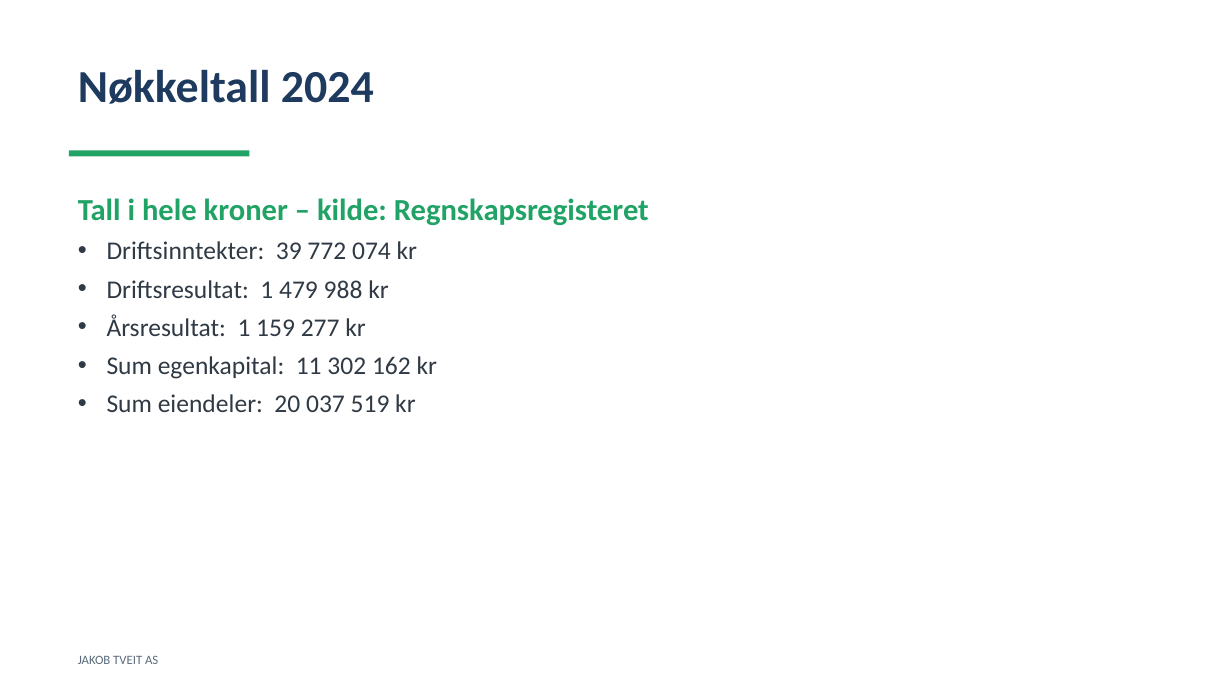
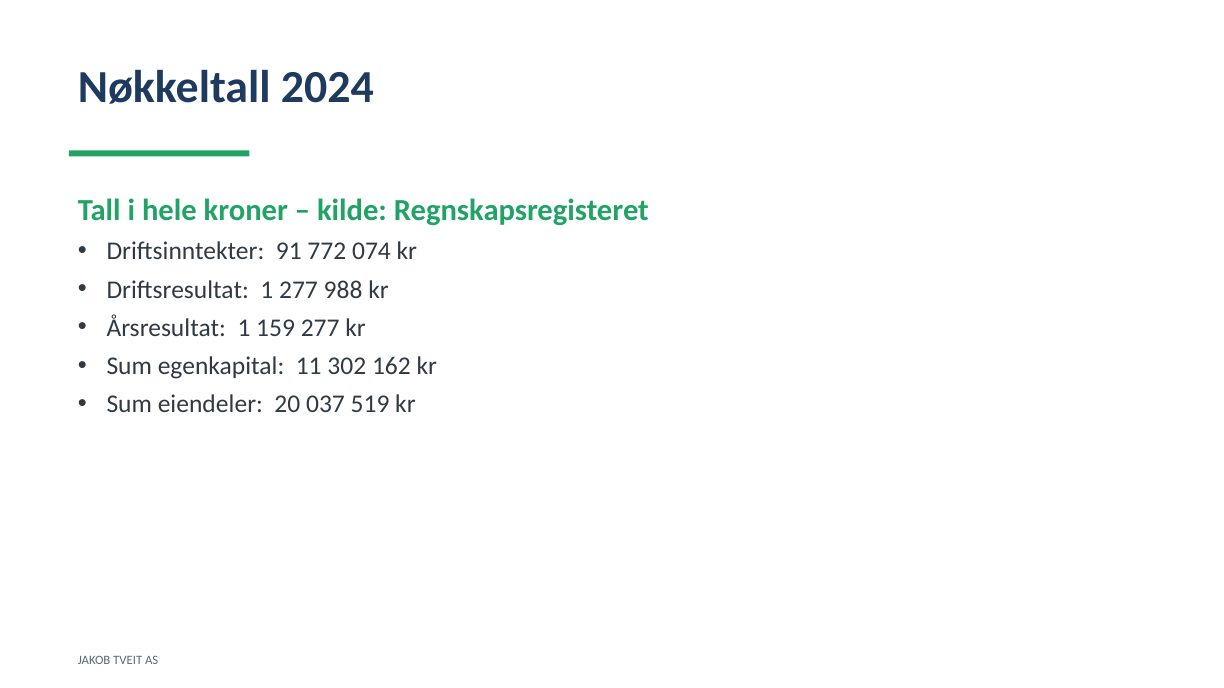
39: 39 -> 91 (289, 252)
1 479: 479 -> 277 (298, 290)
